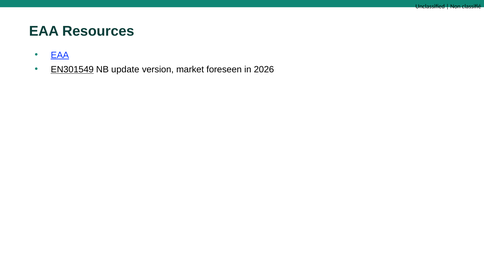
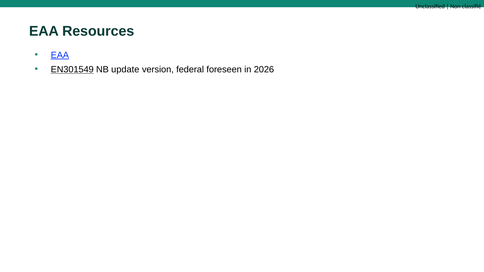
market: market -> federal (190, 70)
